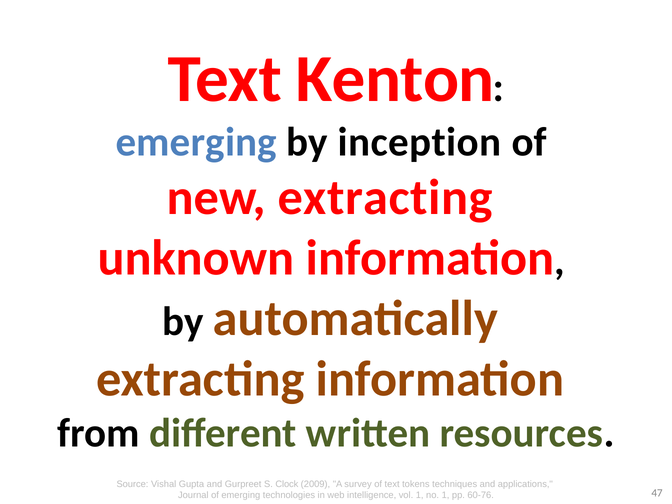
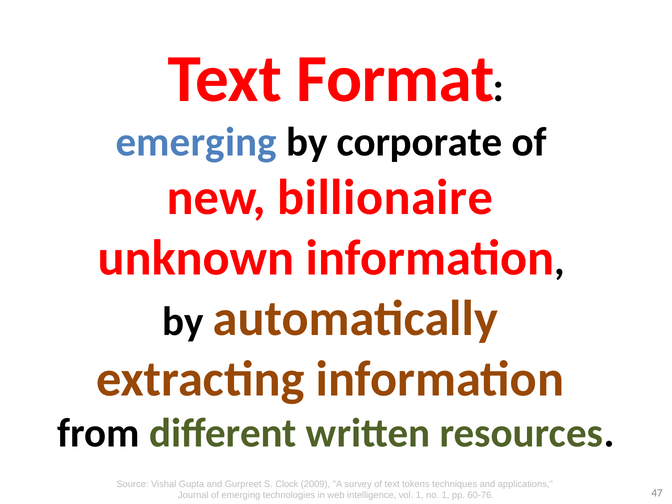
Kenton: Kenton -> Format (395, 79)
inception: inception -> corporate (420, 142)
new extracting: extracting -> billionaire (385, 198)
